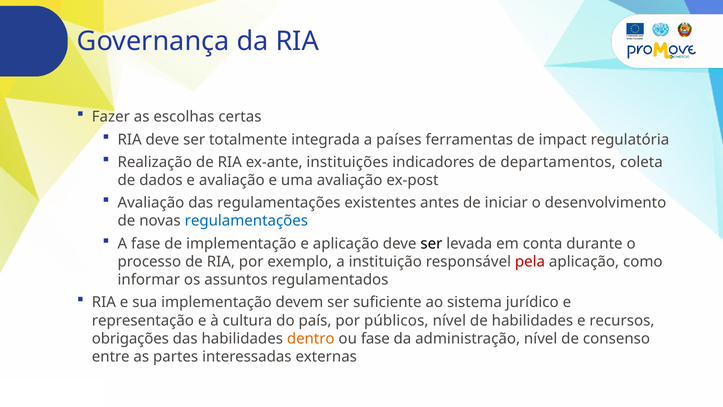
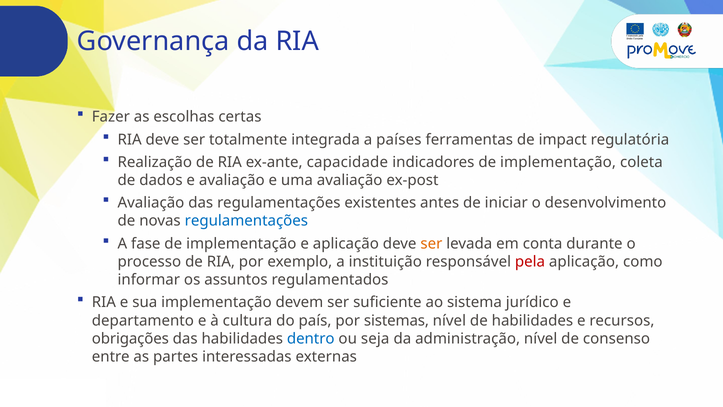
instituições: instituições -> capacidade (347, 162)
indicadores de departamentos: departamentos -> implementação (558, 162)
ser colour: black -> orange (431, 243)
representação: representação -> departamento (143, 320)
públicos: públicos -> sistemas (396, 320)
dentro colour: orange -> blue (311, 338)
ou fase: fase -> seja (375, 338)
